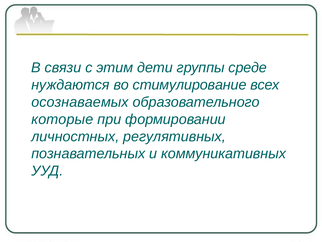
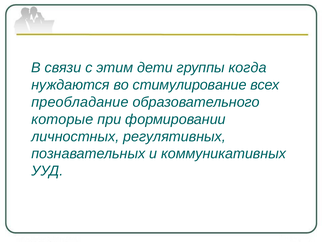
среде: среде -> когда (248, 68)
осознаваемых: осознаваемых -> преобладание (80, 102)
